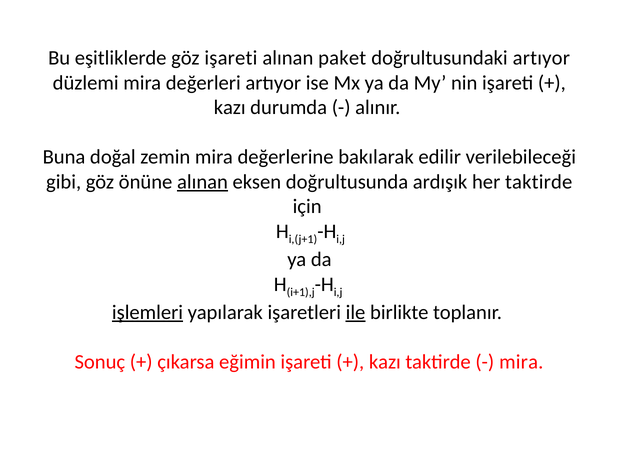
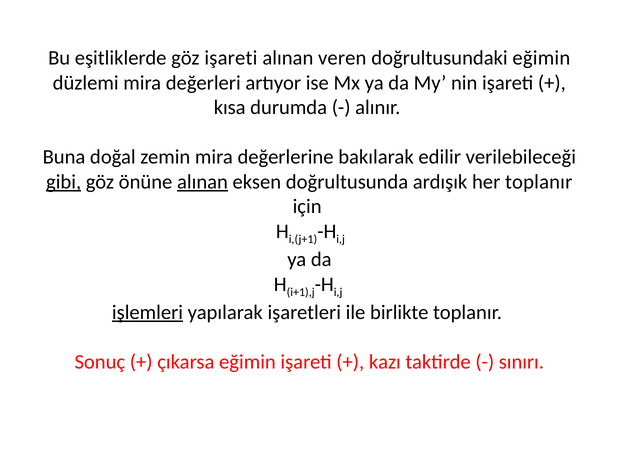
paket: paket -> veren (342, 58)
doğrultusundaki artıyor: artıyor -> eğimin (541, 58)
kazı: kazı -> kısa (230, 108)
gibi underline: none -> present (64, 182)
her taktirde: taktirde -> toplanır (539, 182)
ile underline: present -> none (356, 313)
mira: mira -> sınırı (521, 362)
